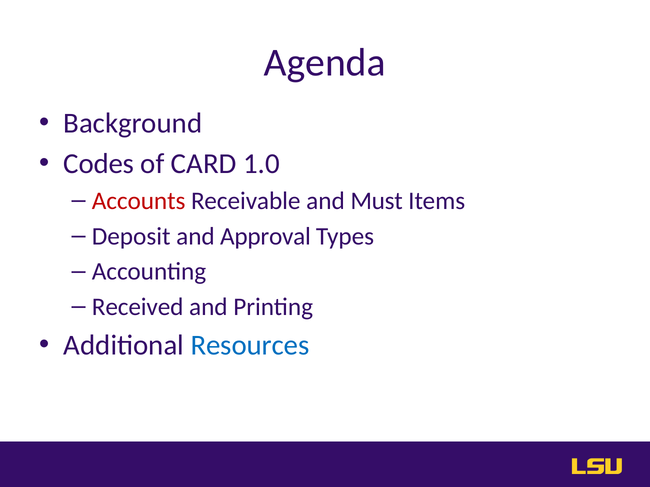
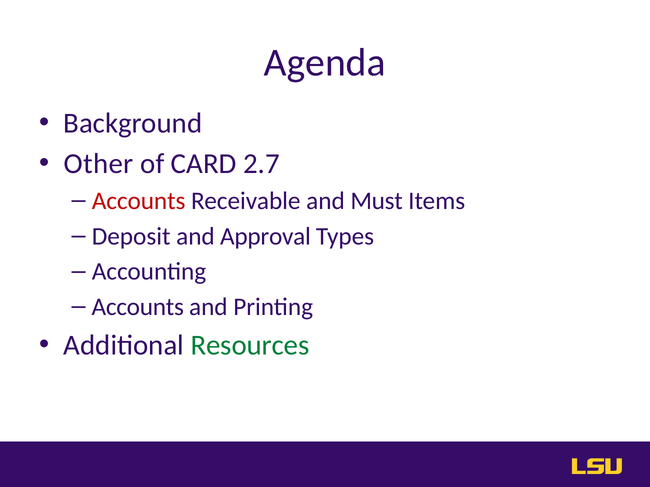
Codes: Codes -> Other (98, 164)
1.0: 1.0 -> 2.7 (261, 164)
Received: Received -> Accounts (138, 307)
Resources colour: blue -> green (250, 346)
